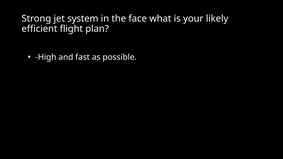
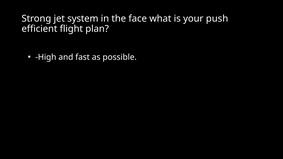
likely: likely -> push (217, 19)
